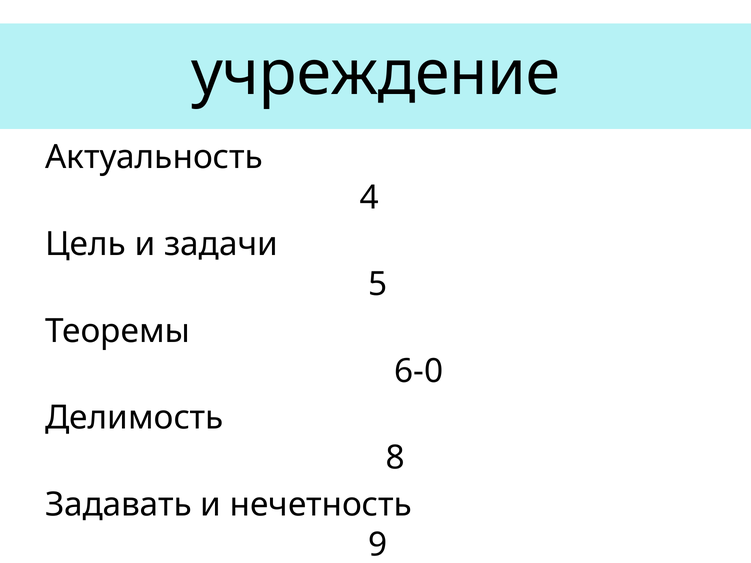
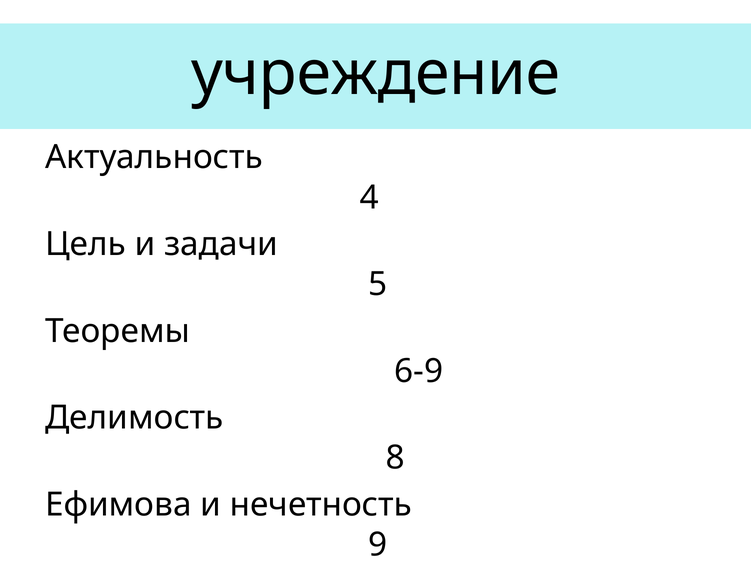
6-0: 6-0 -> 6-9 (419, 371)
Задавать: Задавать -> Ефимова (118, 505)
